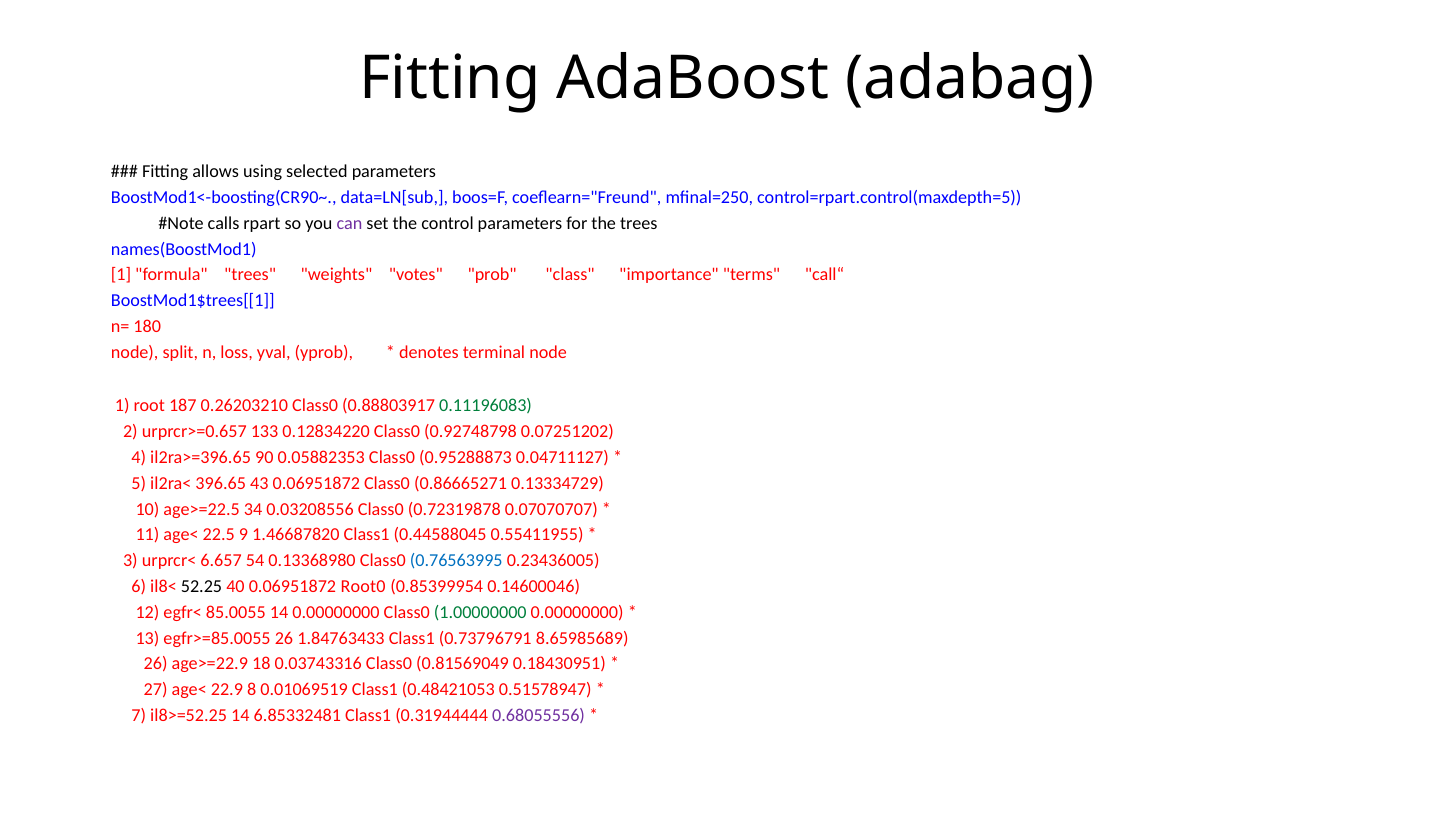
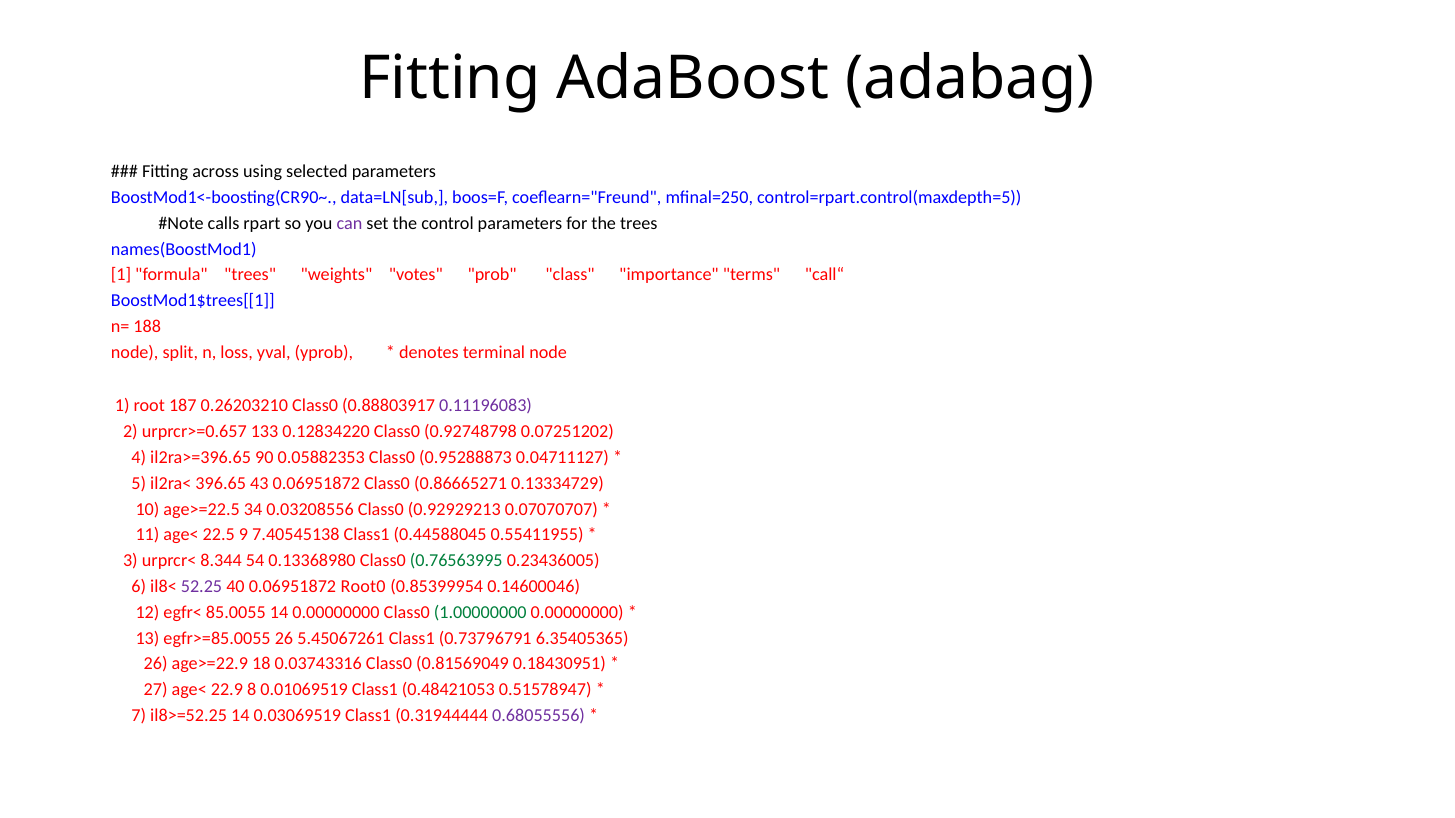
allows: allows -> across (216, 172)
180: 180 -> 188 (147, 327)
0.11196083 colour: green -> purple (486, 406)
0.72319878: 0.72319878 -> 0.92929213 (454, 509)
1.46687820: 1.46687820 -> 7.40545138 (296, 535)
6.657: 6.657 -> 8.344 (221, 561)
0.76563995 colour: blue -> green (456, 561)
52.25 colour: black -> purple (201, 587)
1.84763433: 1.84763433 -> 5.45067261 (341, 639)
8.65985689: 8.65985689 -> 6.35405365 (582, 639)
6.85332481: 6.85332481 -> 0.03069519 (297, 716)
